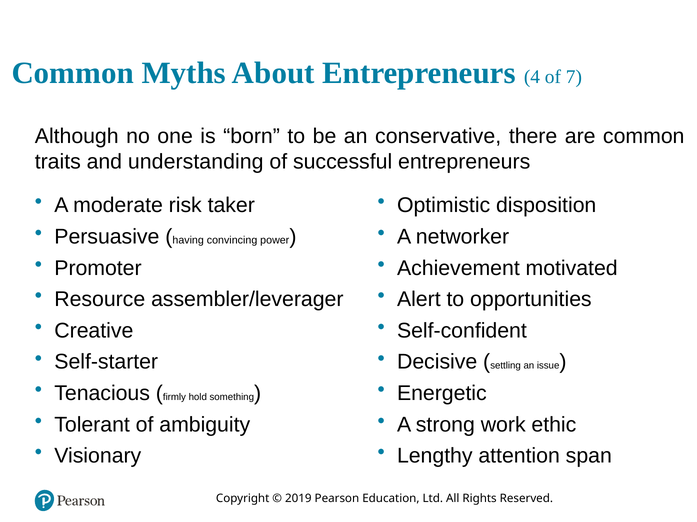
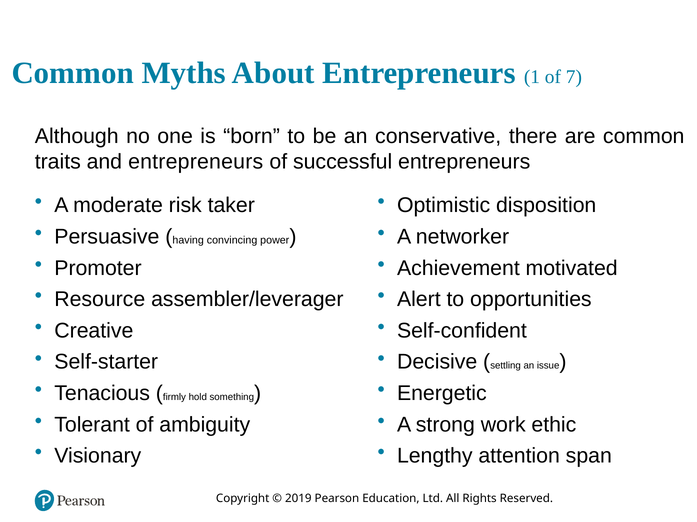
4: 4 -> 1 (532, 77)
and understanding: understanding -> entrepreneurs (196, 162)
